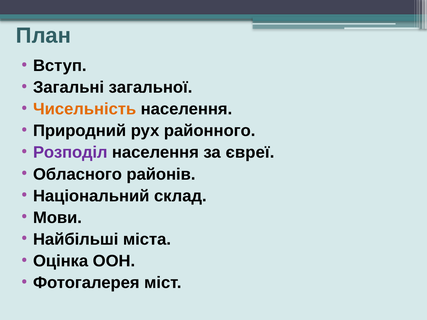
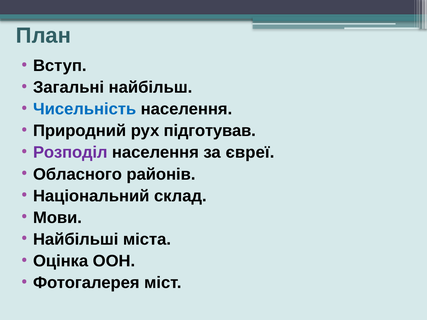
загальної: загальної -> найбільш (150, 87)
Чисельність colour: orange -> blue (85, 109)
районного: районного -> підготував (210, 131)
